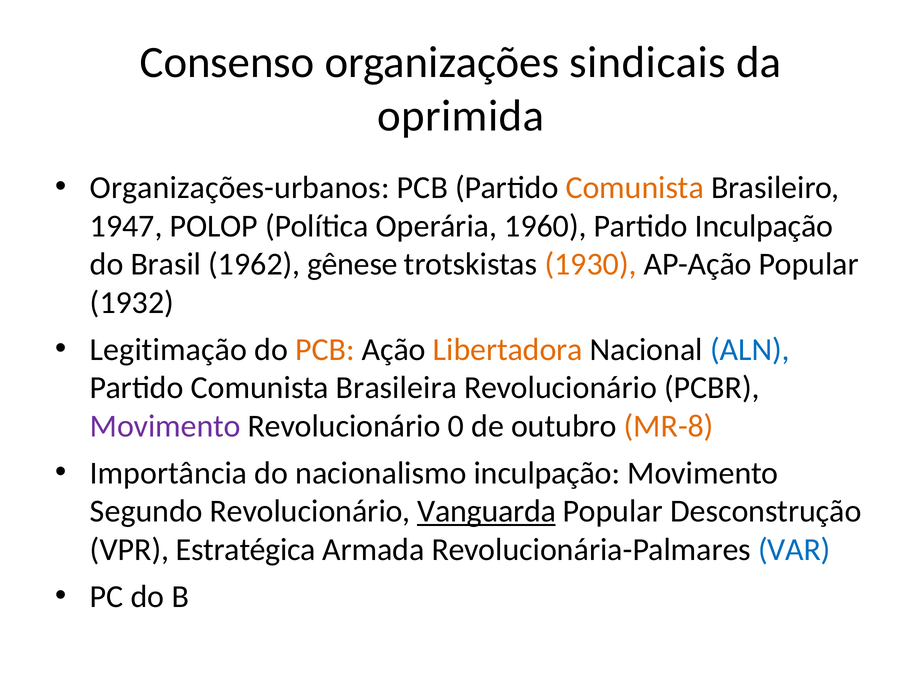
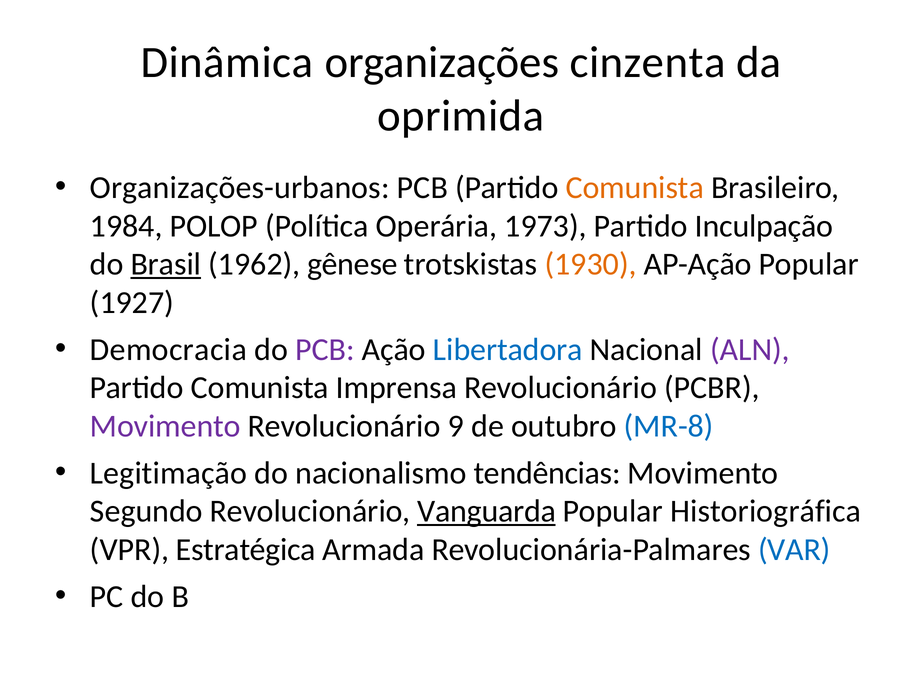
Consenso: Consenso -> Dinâmica (227, 62)
sindicais: sindicais -> cinzenta (648, 62)
1947: 1947 -> 1984 (126, 226)
1960: 1960 -> 1973 (546, 226)
Brasil underline: none -> present (166, 264)
1932: 1932 -> 1927 (132, 303)
Legitimação: Legitimação -> Democracia (168, 349)
PCB colour: orange -> purple (325, 349)
Libertadora colour: orange -> blue (508, 349)
ALN colour: blue -> purple (750, 349)
Brasileira: Brasileira -> Imprensa (397, 388)
0: 0 -> 9 (456, 426)
MR-8 colour: orange -> blue (669, 426)
Importância: Importância -> Legitimação (168, 473)
nacionalismo inculpação: inculpação -> tendências (547, 473)
Desconstrução: Desconstrução -> Historiográfica (766, 511)
